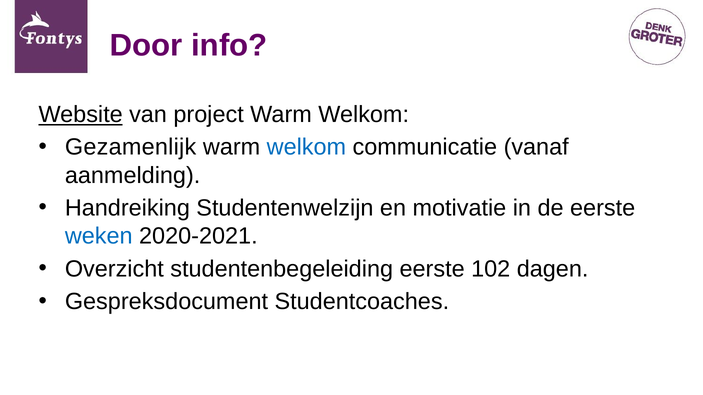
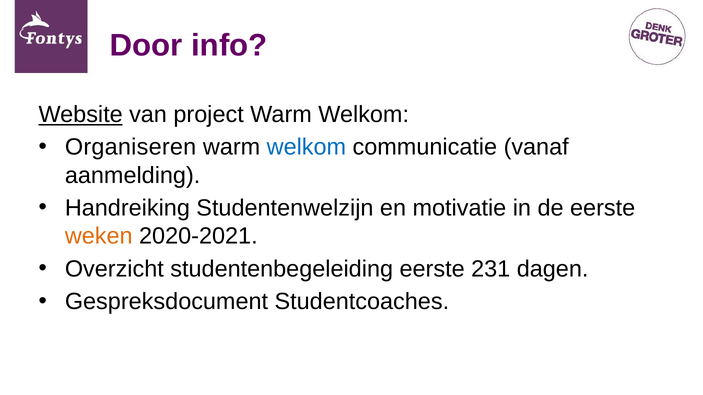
Gezamenlijk: Gezamenlijk -> Organiseren (131, 147)
weken colour: blue -> orange (99, 236)
102: 102 -> 231 (491, 269)
